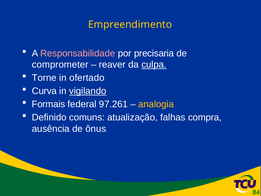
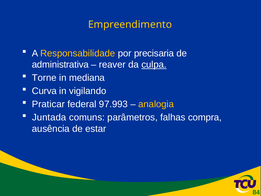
Responsabilidade colour: pink -> yellow (78, 53)
comprometer: comprometer -> administrativa (60, 65)
ofertado: ofertado -> mediana (87, 78)
vigilando underline: present -> none (88, 91)
Formais: Formais -> Praticar (48, 104)
97.261: 97.261 -> 97.993 (113, 104)
Definido: Definido -> Juntada (49, 117)
atualização: atualização -> parâmetros (133, 117)
ônus: ônus -> estar (96, 129)
